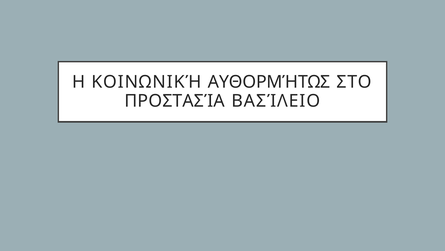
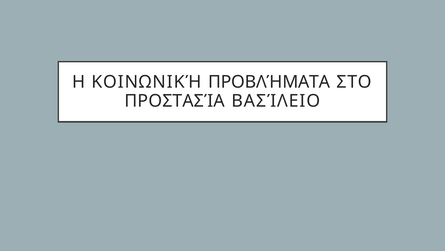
ΑΥΘΟΡΜΉΤΩΣ: ΑΥΘΟΡΜΉΤΩΣ -> ΠΡΟΒΛΉΜΑΤΑ (269, 82)
